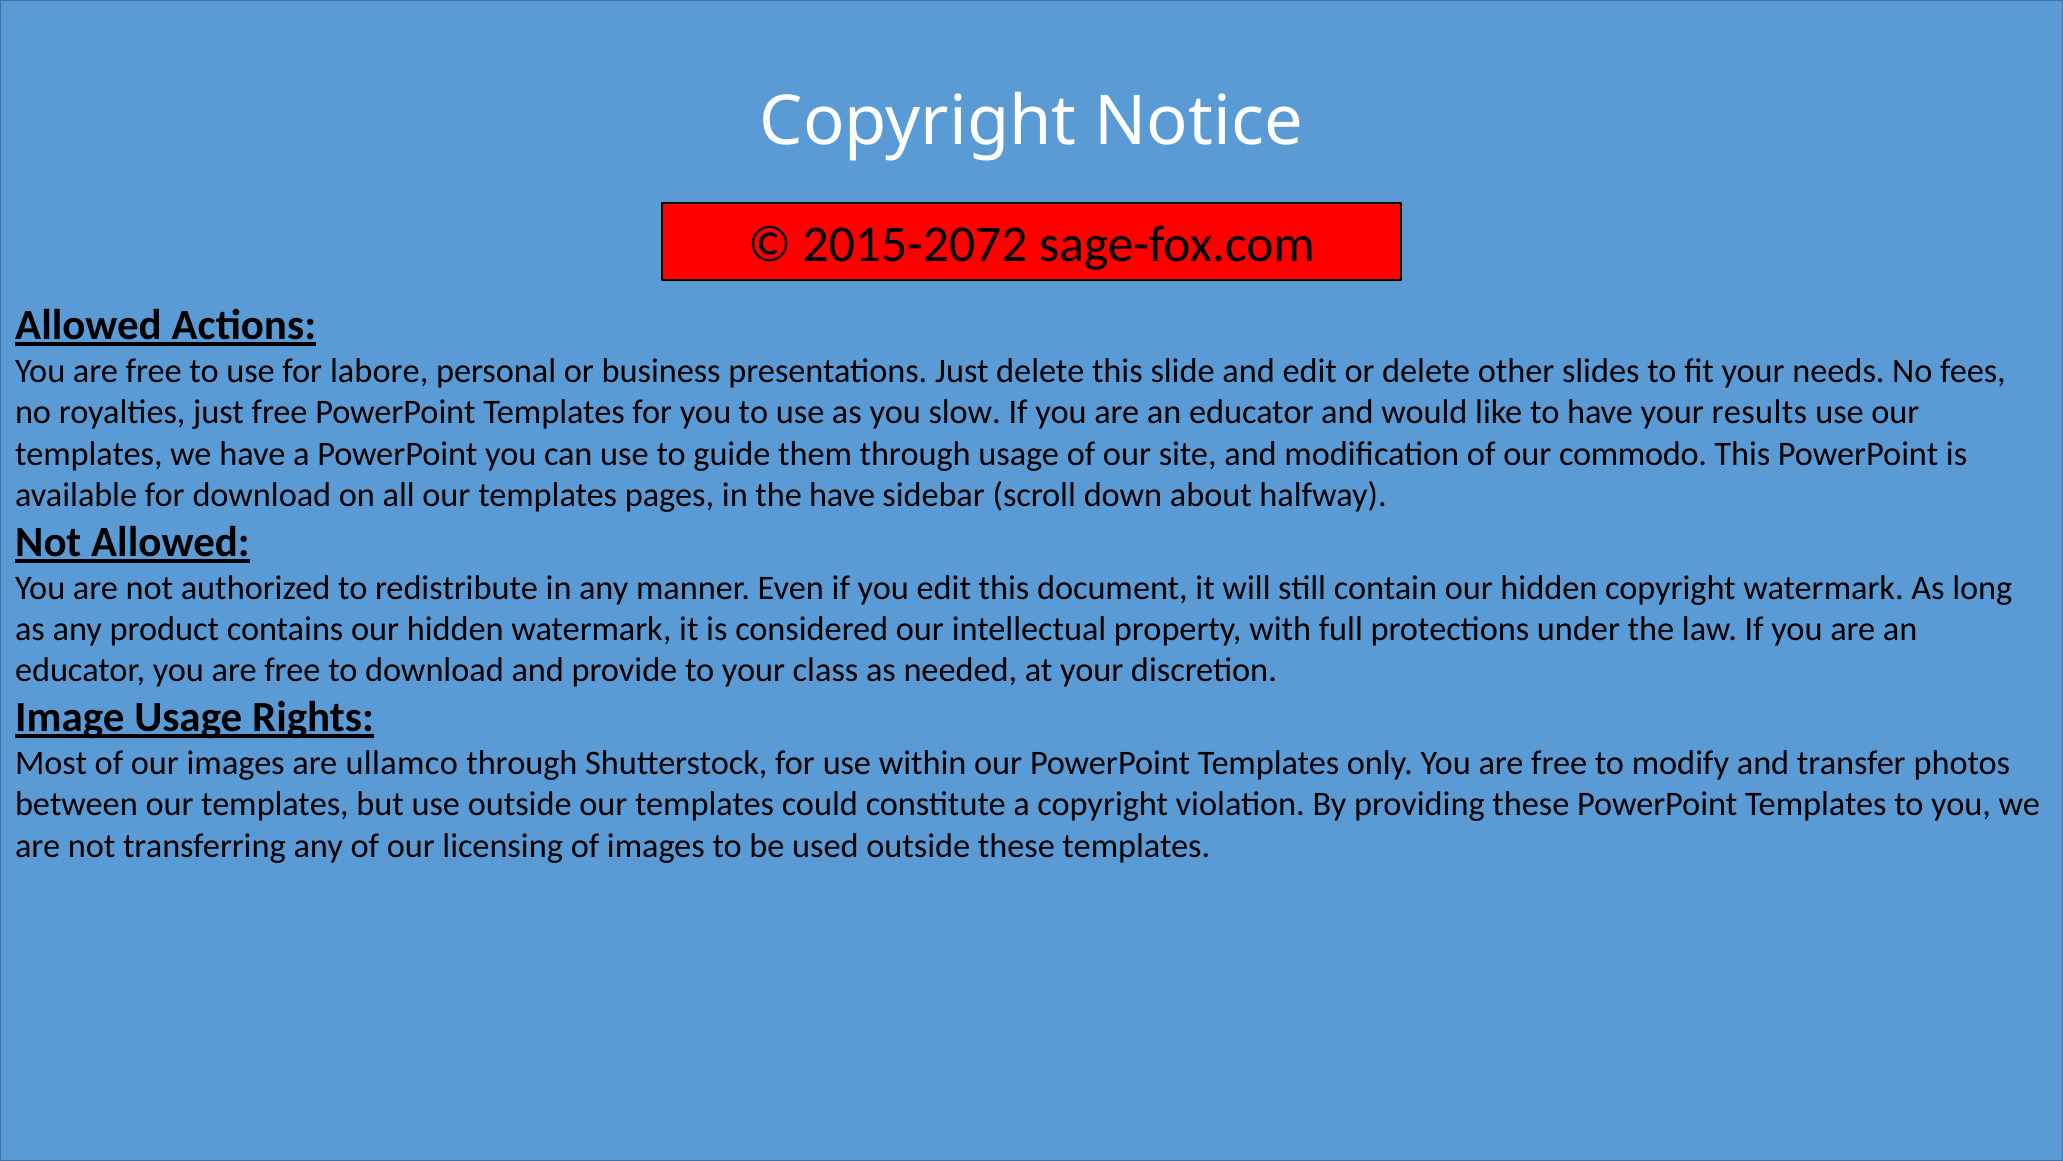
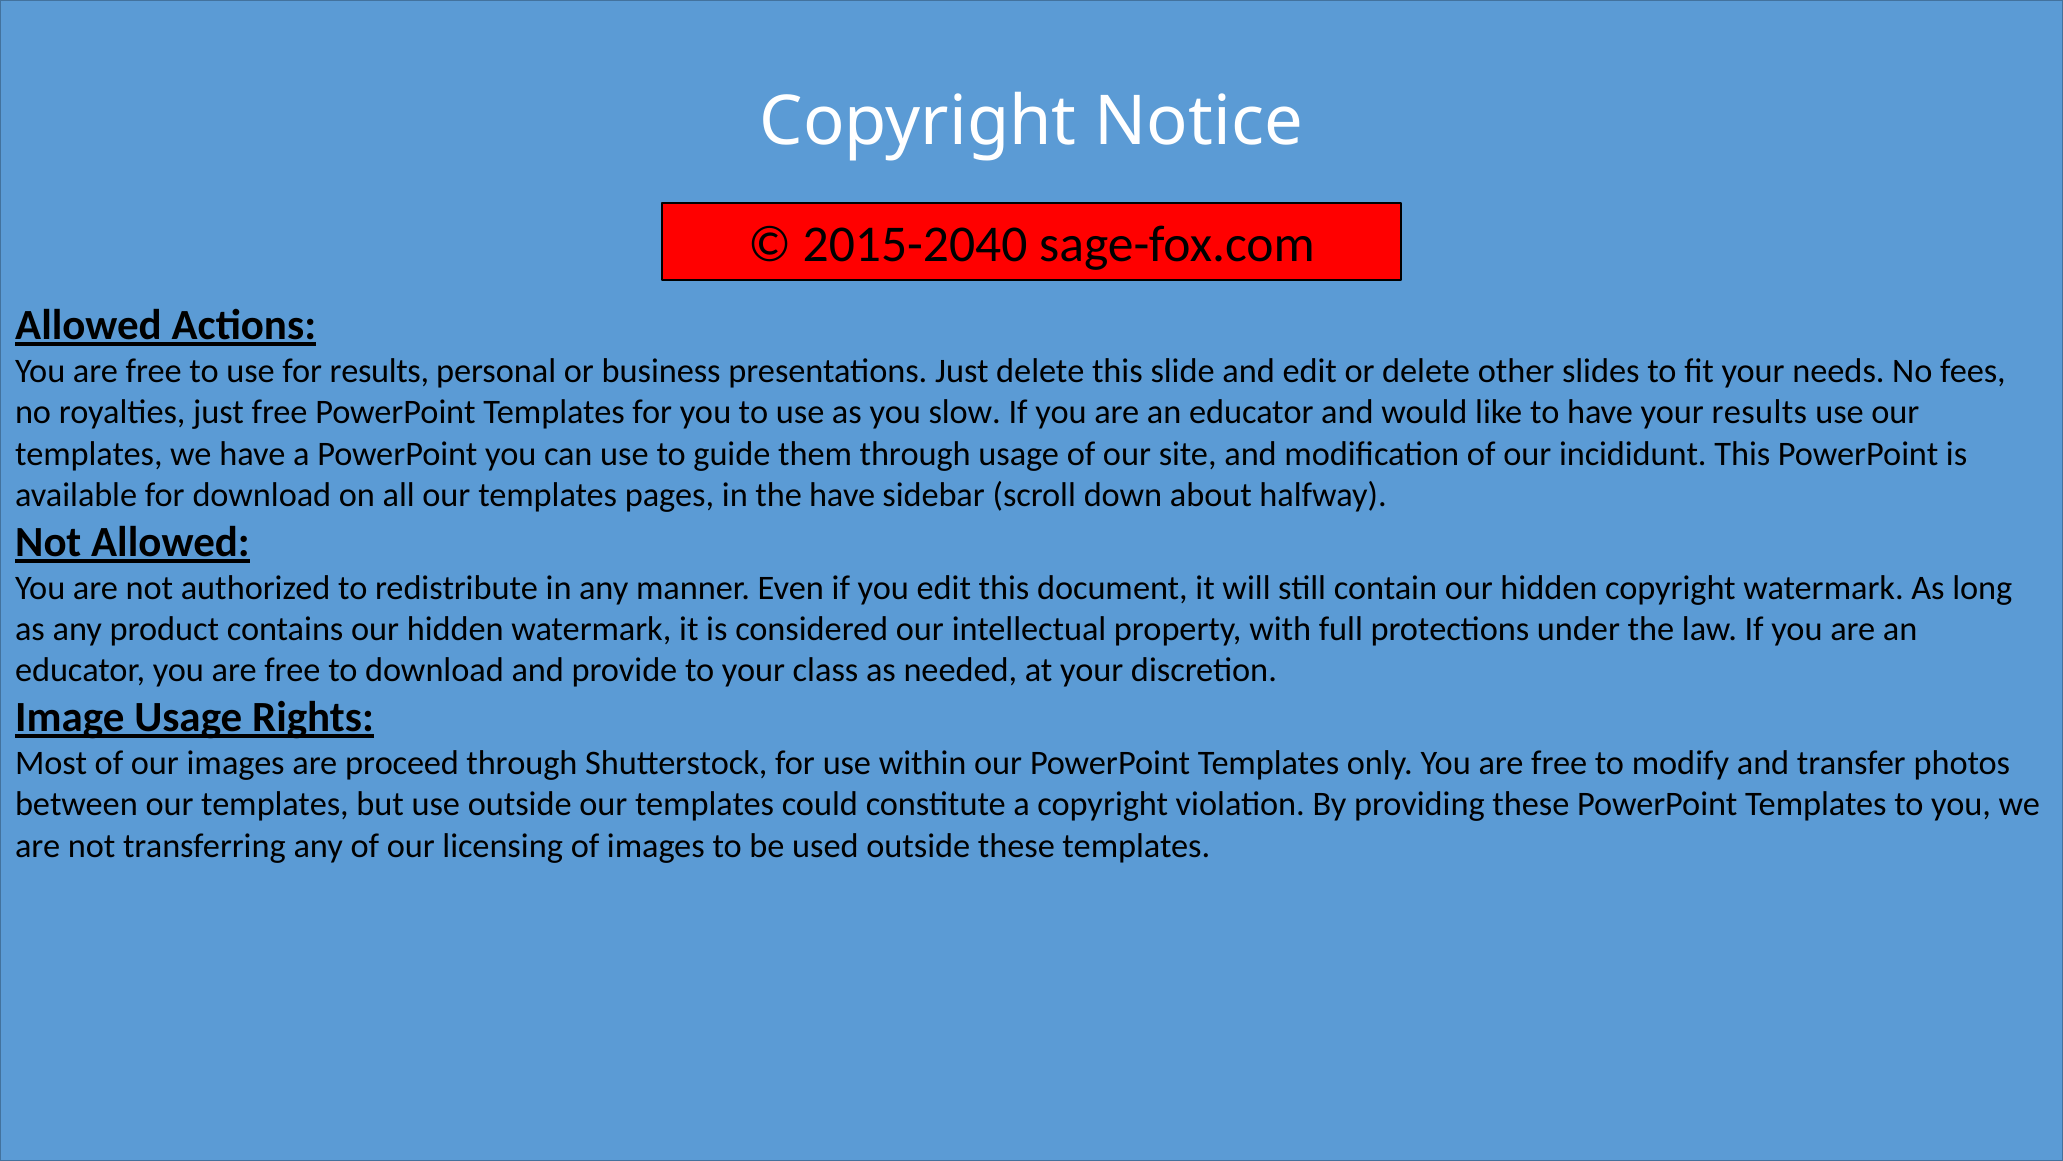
2015-2072: 2015-2072 -> 2015-2040 (915, 245)
for labore: labore -> results (379, 371)
commodo: commodo -> incididunt (1633, 454)
ullamco: ullamco -> proceed (402, 763)
